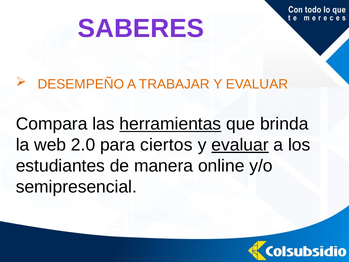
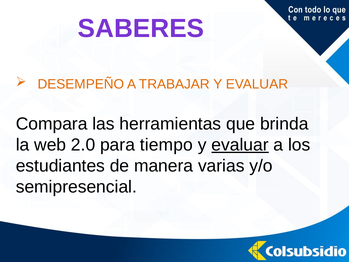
herramientas underline: present -> none (170, 124)
ciertos: ciertos -> tiempo (166, 145)
online: online -> varias (221, 166)
